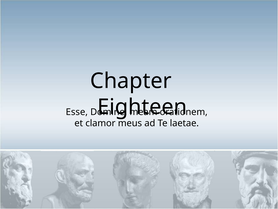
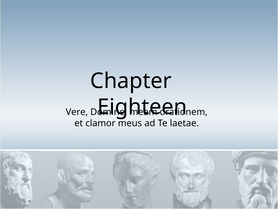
Esse: Esse -> Vere (77, 112)
